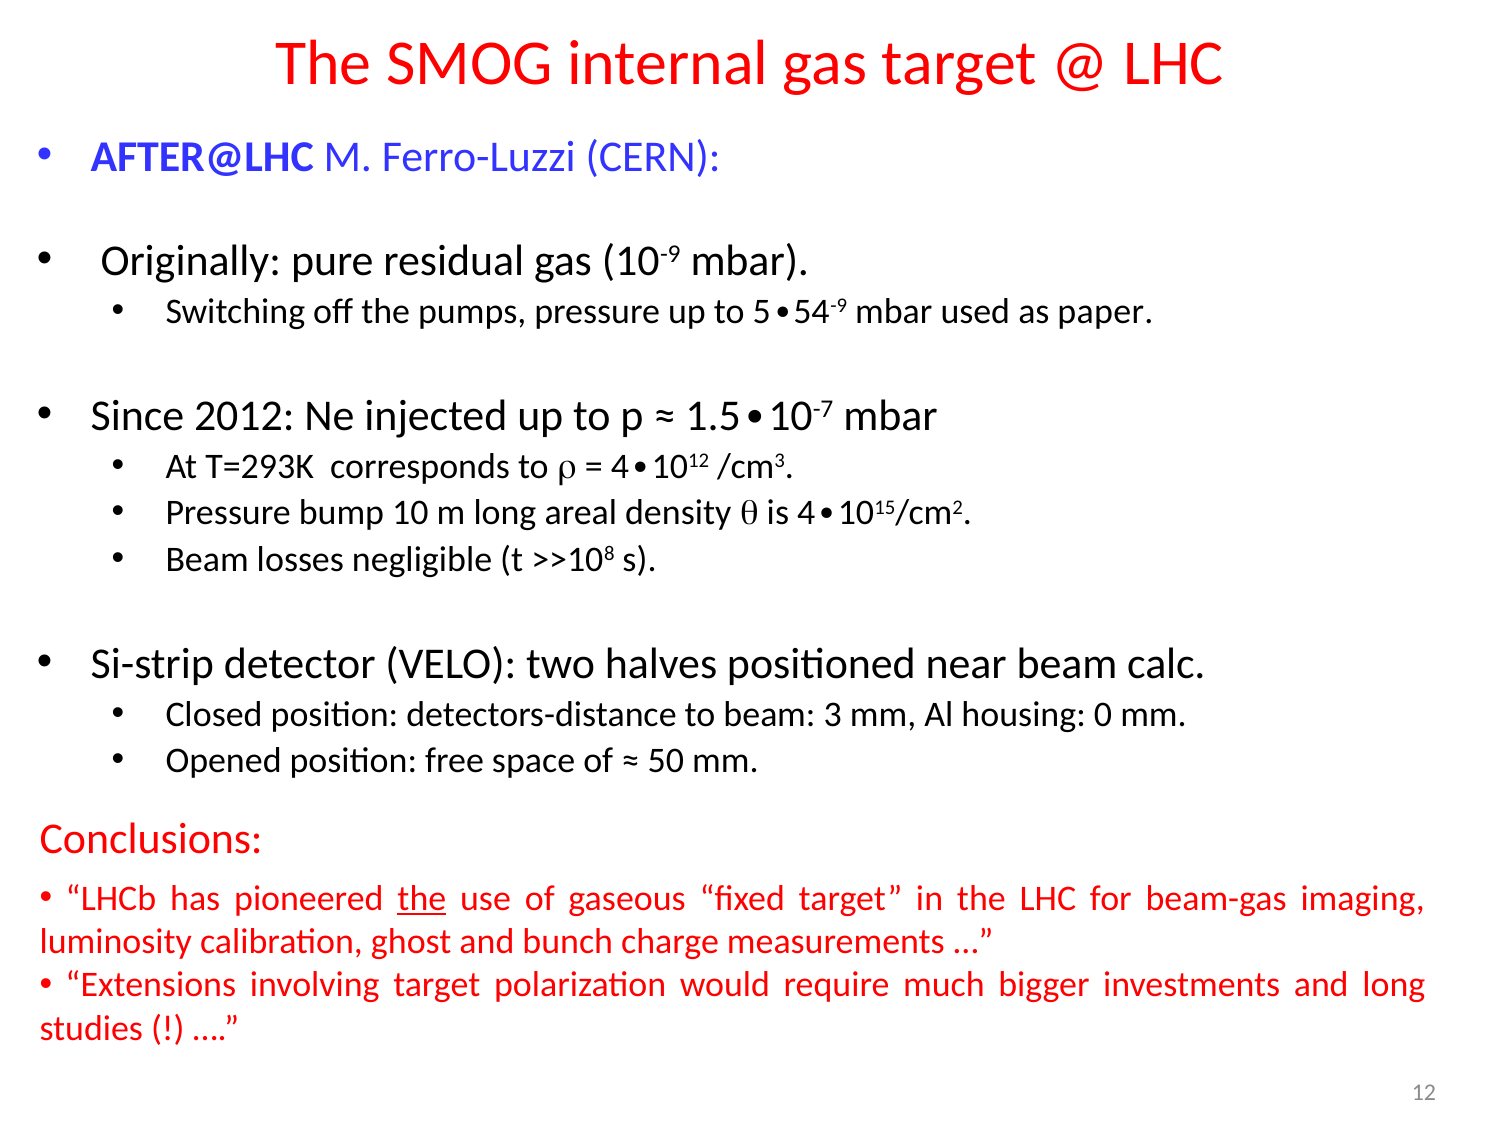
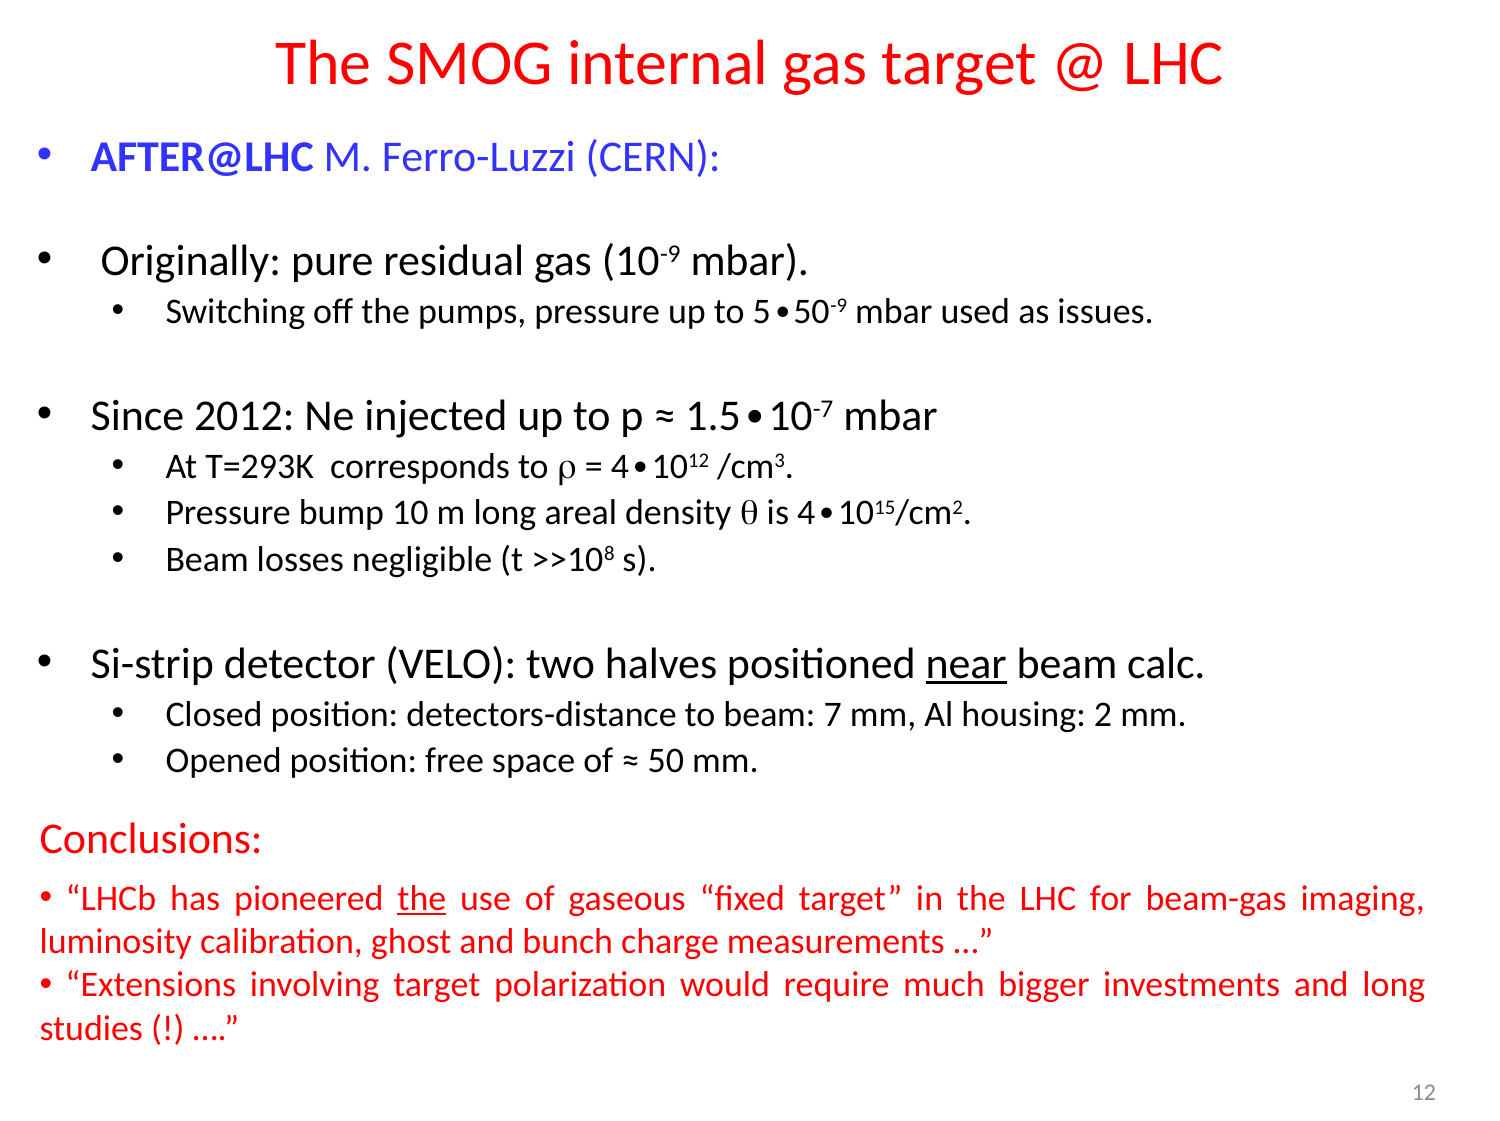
5 54: 54 -> 50 (811, 312)
paper: paper -> issues (1106, 312)
near underline: none -> present (966, 664)
3: 3 -> 7 (833, 714)
0: 0 -> 2 (1103, 714)
